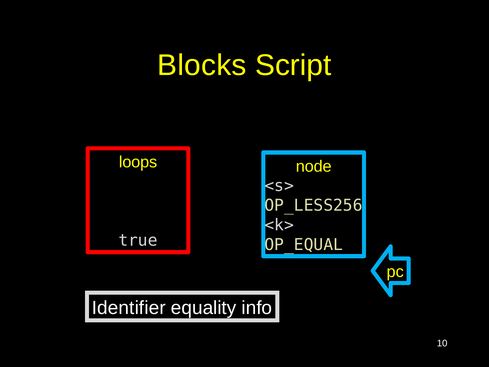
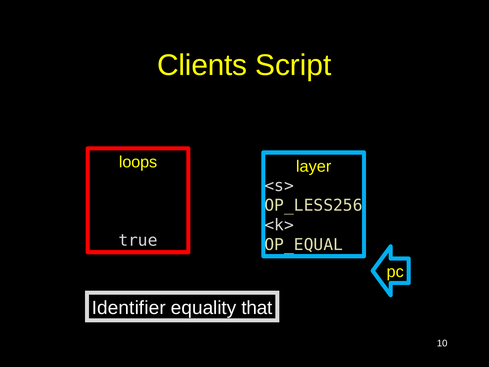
Blocks: Blocks -> Clients (202, 65)
node: node -> layer (314, 166)
info: info -> that (257, 308)
